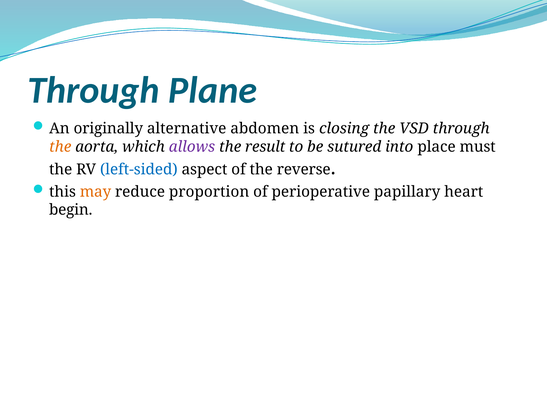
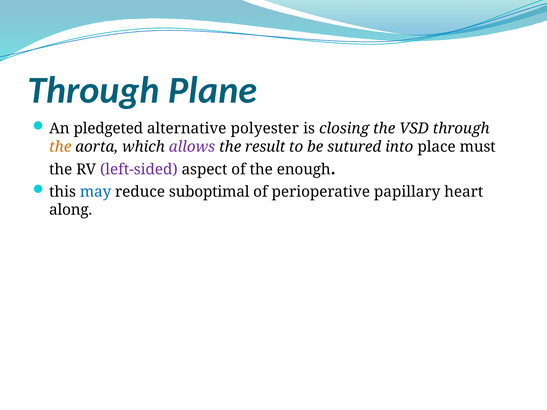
originally: originally -> pledgeted (108, 129)
abdomen: abdomen -> polyester (265, 129)
left-sided colour: blue -> purple (139, 170)
reverse: reverse -> enough (304, 170)
may colour: orange -> blue (96, 192)
proportion: proportion -> suboptimal (209, 192)
begin: begin -> along (71, 210)
